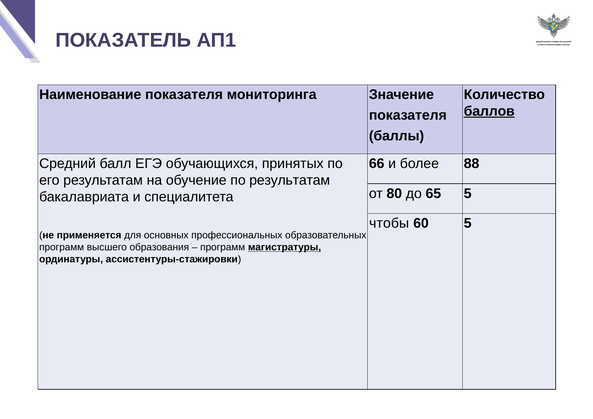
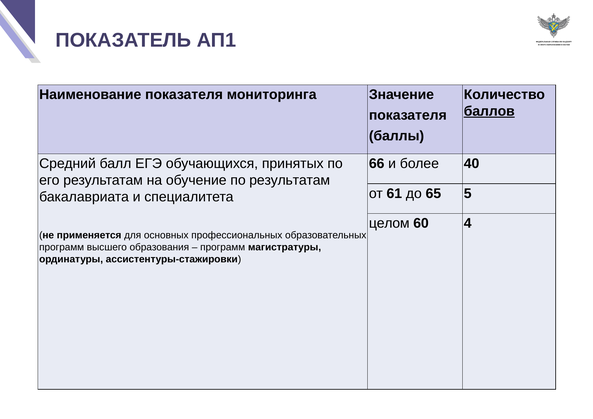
88: 88 -> 40 (472, 164)
80: 80 -> 61 (394, 194)
чтобы: чтобы -> целом (389, 224)
60 5: 5 -> 4 (468, 224)
магистратуры underline: present -> none (285, 247)
